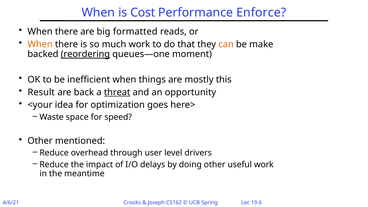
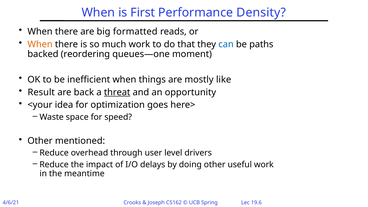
Cost: Cost -> First (143, 13)
Enforce: Enforce -> Density (261, 13)
can colour: orange -> blue (226, 44)
make: make -> paths (261, 44)
reordering underline: present -> none (85, 54)
this: this -> like (224, 80)
